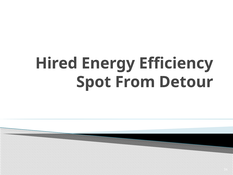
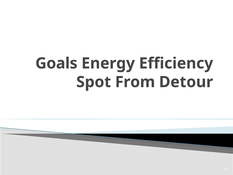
Hired: Hired -> Goals (56, 63)
